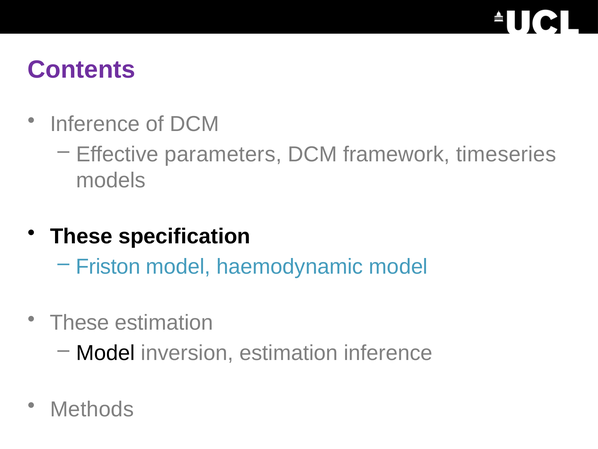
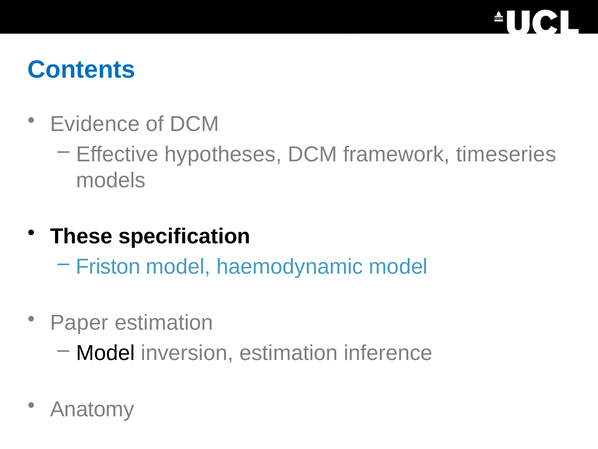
Contents colour: purple -> blue (81, 70)
Inference: Inference -> Evidence (95, 124)
parameters: parameters -> hypotheses (223, 154)
These: These -> Paper (79, 322)
Methods: Methods -> Anatomy (92, 409)
